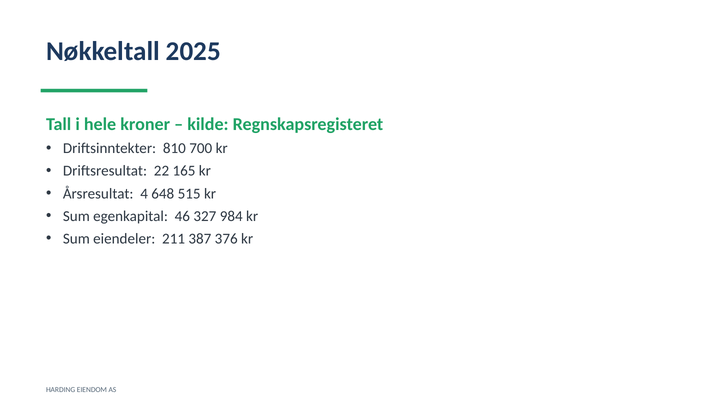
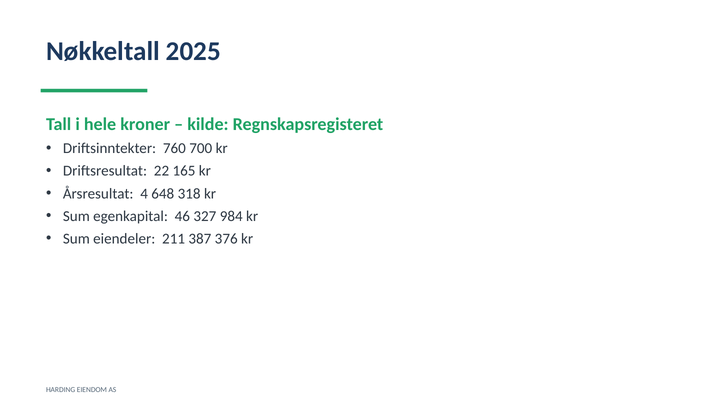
810: 810 -> 760 (174, 149)
515: 515 -> 318 (189, 194)
